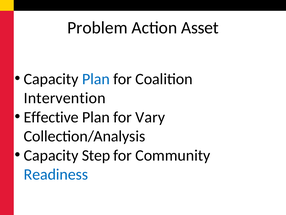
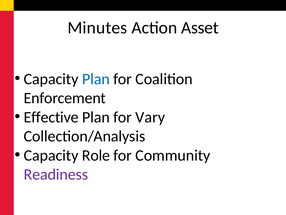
Problem: Problem -> Minutes (97, 28)
Intervention: Intervention -> Enforcement (65, 98)
Step: Step -> Role (96, 155)
Readiness colour: blue -> purple (56, 174)
